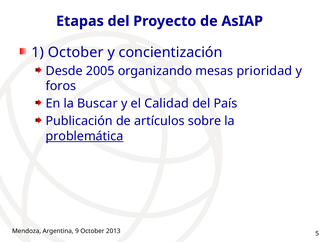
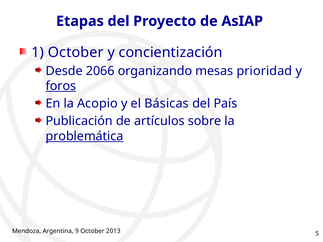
2005: 2005 -> 2066 (100, 71)
foros underline: none -> present (61, 86)
Buscar: Buscar -> Acopio (97, 104)
Calidad: Calidad -> Básicas (167, 104)
